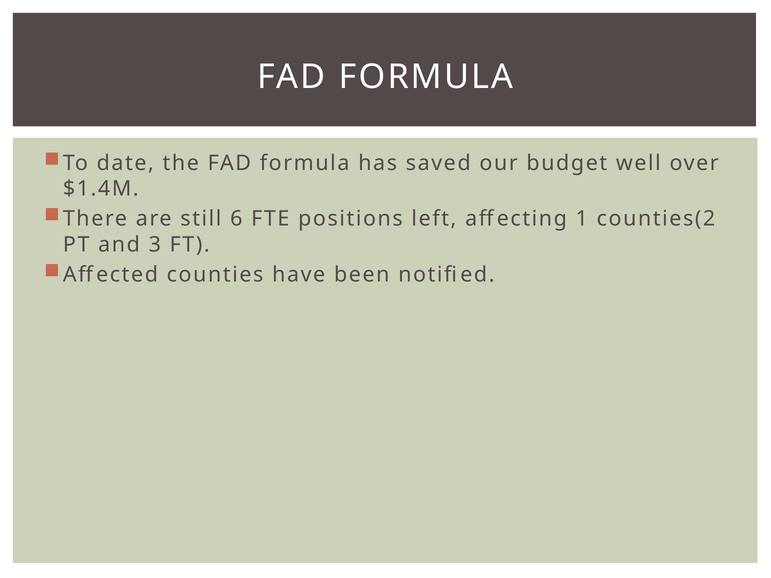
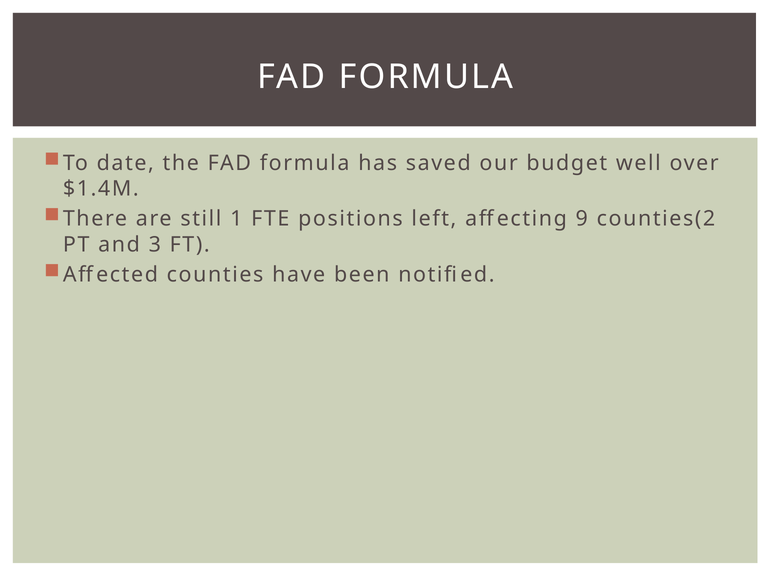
6: 6 -> 1 (236, 219)
1: 1 -> 9 (582, 219)
